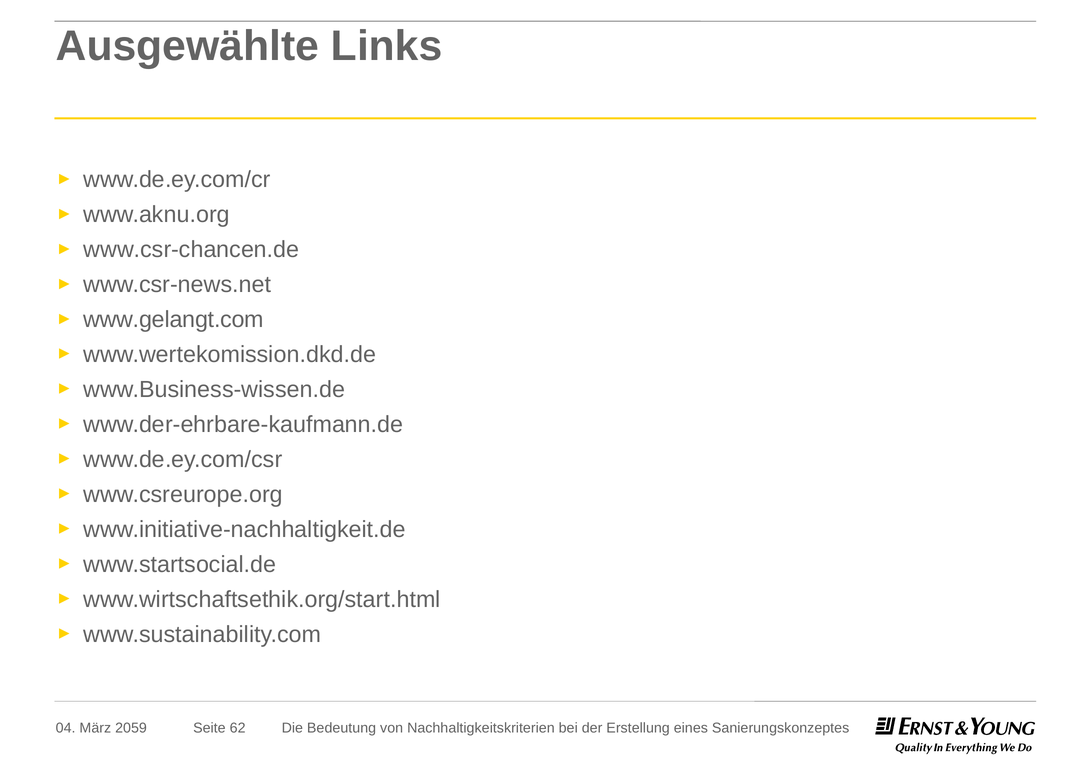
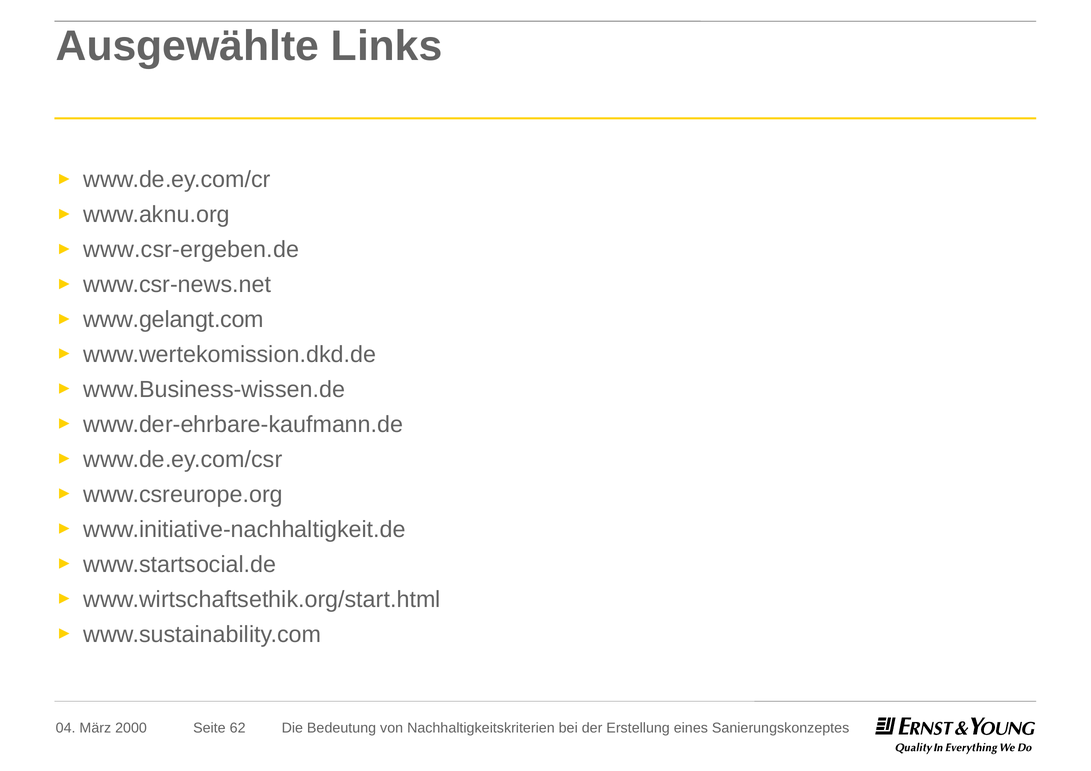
www.csr-chancen.de: www.csr-chancen.de -> www.csr-ergeben.de (191, 250)
2059: 2059 -> 2000 (131, 729)
